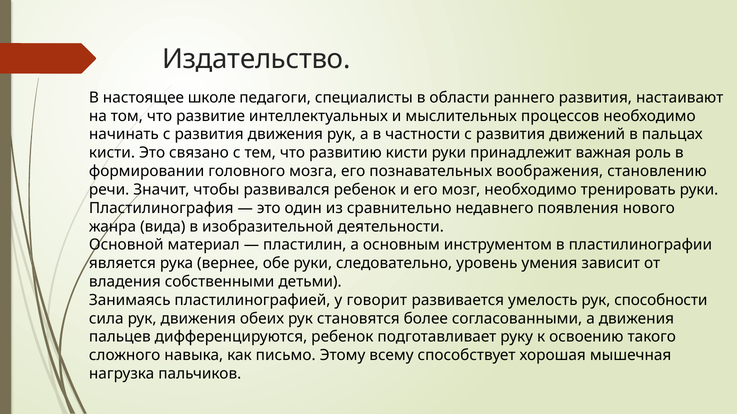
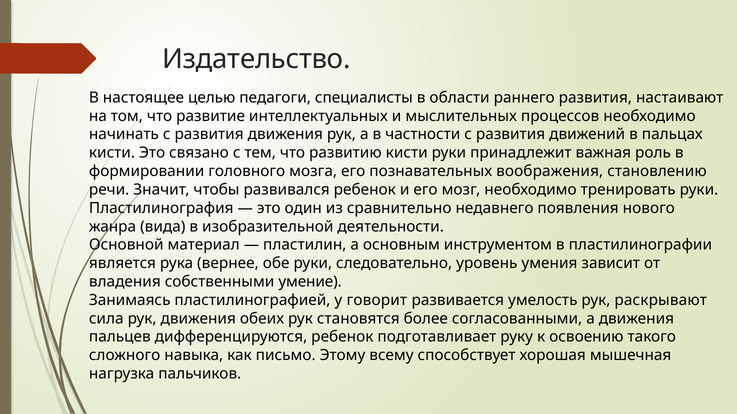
школе: школе -> целью (212, 98)
детьми: детьми -> умение (310, 282)
способности: способности -> раскрывают (661, 301)
